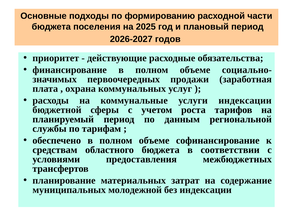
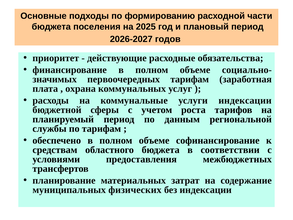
первоочередных продажи: продажи -> тарифам (190, 79)
молодежной: молодежной -> физических (135, 190)
